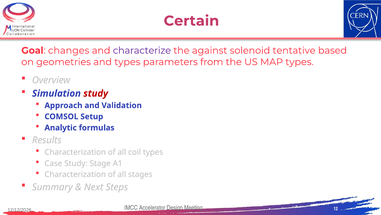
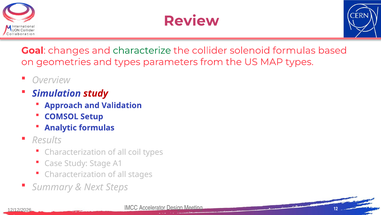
Certain: Certain -> Review (191, 21)
characterize colour: purple -> green (142, 50)
against: against -> collider (210, 50)
solenoid tentative: tentative -> formulas (294, 50)
